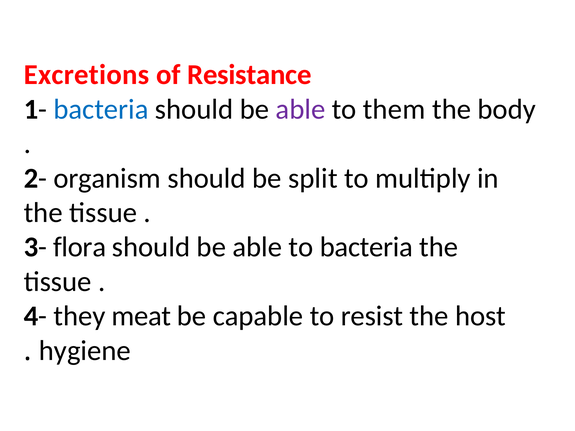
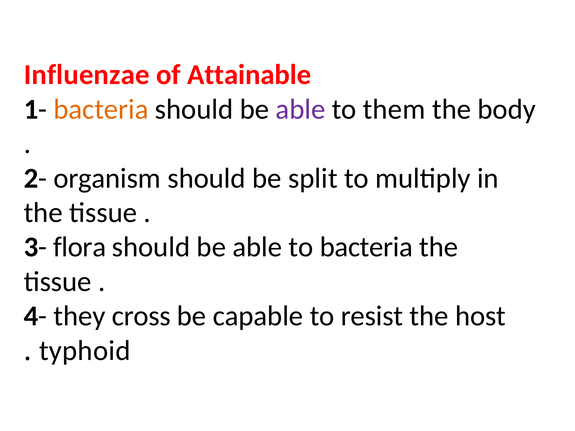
Excretions: Excretions -> Influenzae (87, 75)
Resistance: Resistance -> Attainable (249, 75)
bacteria colour: blue -> orange (101, 109)
meat: meat -> cross (141, 316)
hygiene: hygiene -> typhoid (85, 351)
